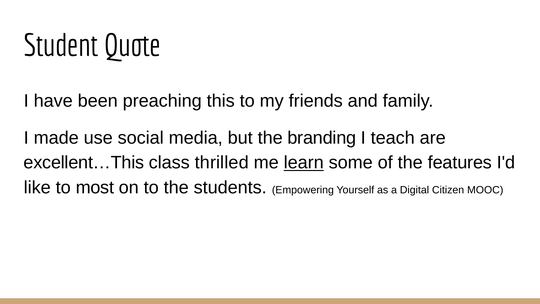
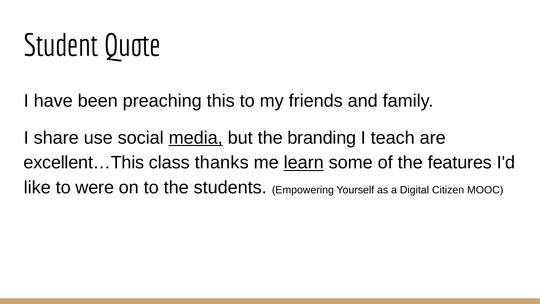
made: made -> share (56, 138)
media underline: none -> present (196, 138)
thrilled: thrilled -> thanks (222, 163)
most: most -> were (95, 187)
